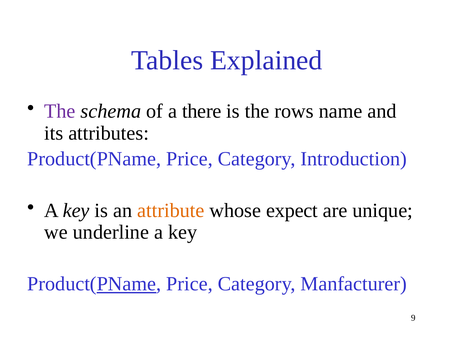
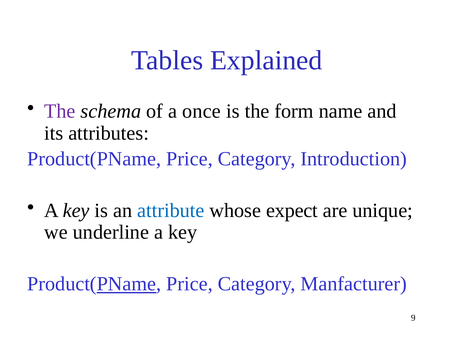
there: there -> once (202, 111)
rows: rows -> form (294, 111)
attribute colour: orange -> blue (171, 211)
